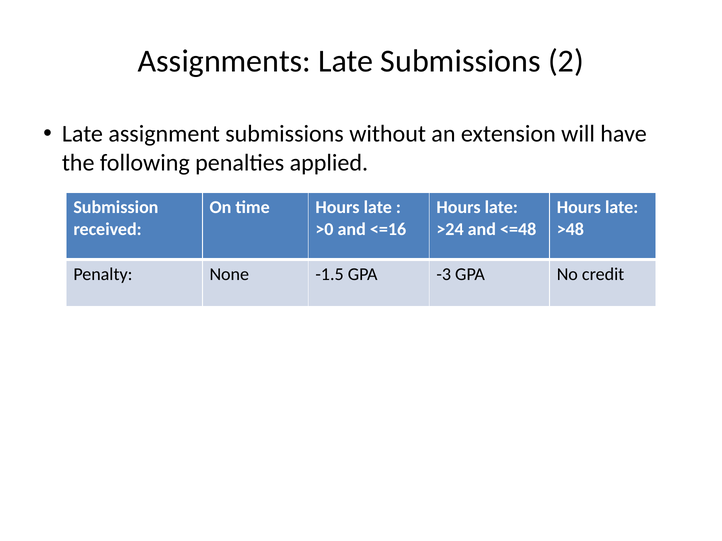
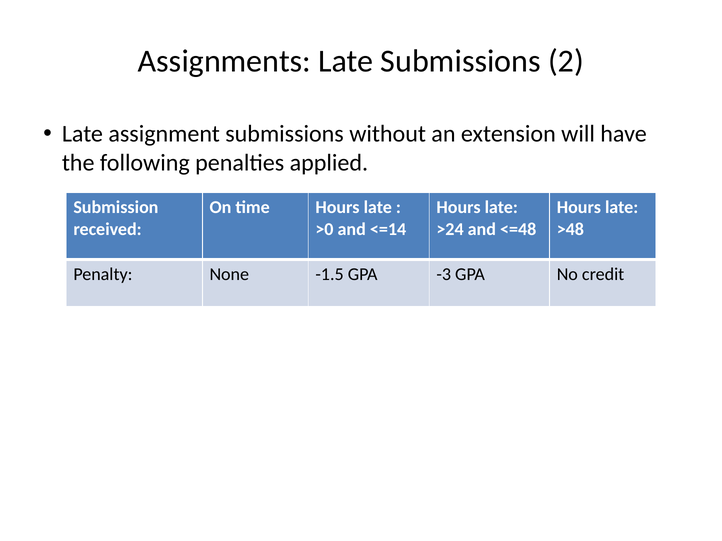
<=16: <=16 -> <=14 (388, 229)
